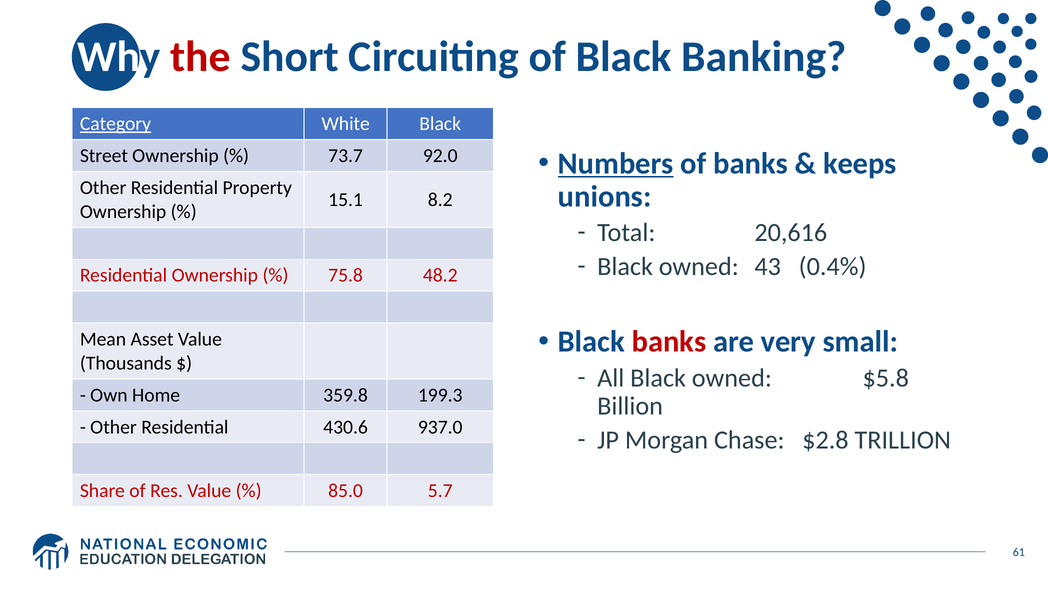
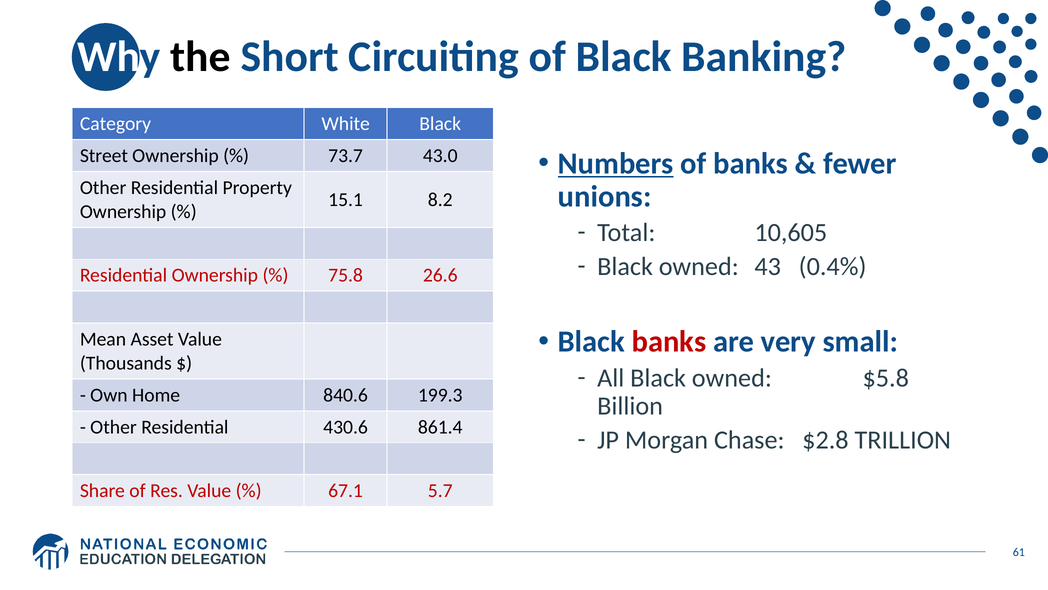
the colour: red -> black (201, 57)
Category underline: present -> none (115, 124)
92.0: 92.0 -> 43.0 (440, 156)
keeps: keeps -> fewer (860, 163)
20,616: 20,616 -> 10,605 (791, 233)
48.2: 48.2 -> 26.6 (440, 275)
359.8: 359.8 -> 840.6 (346, 395)
937.0: 937.0 -> 861.4 (440, 427)
85.0: 85.0 -> 67.1 (346, 490)
